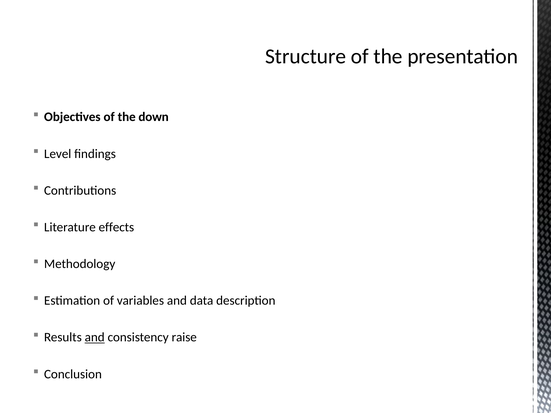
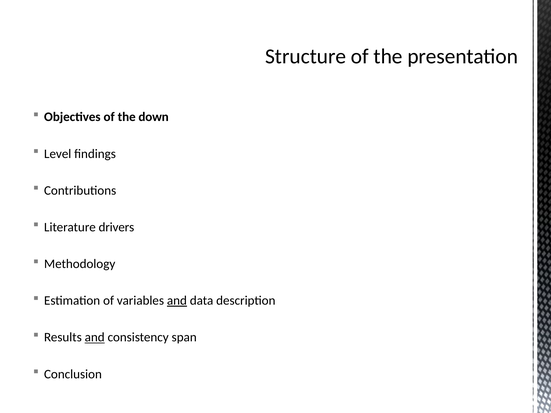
effects: effects -> drivers (116, 227)
and underline: none -> present (177, 301)
raise: raise -> span (184, 338)
